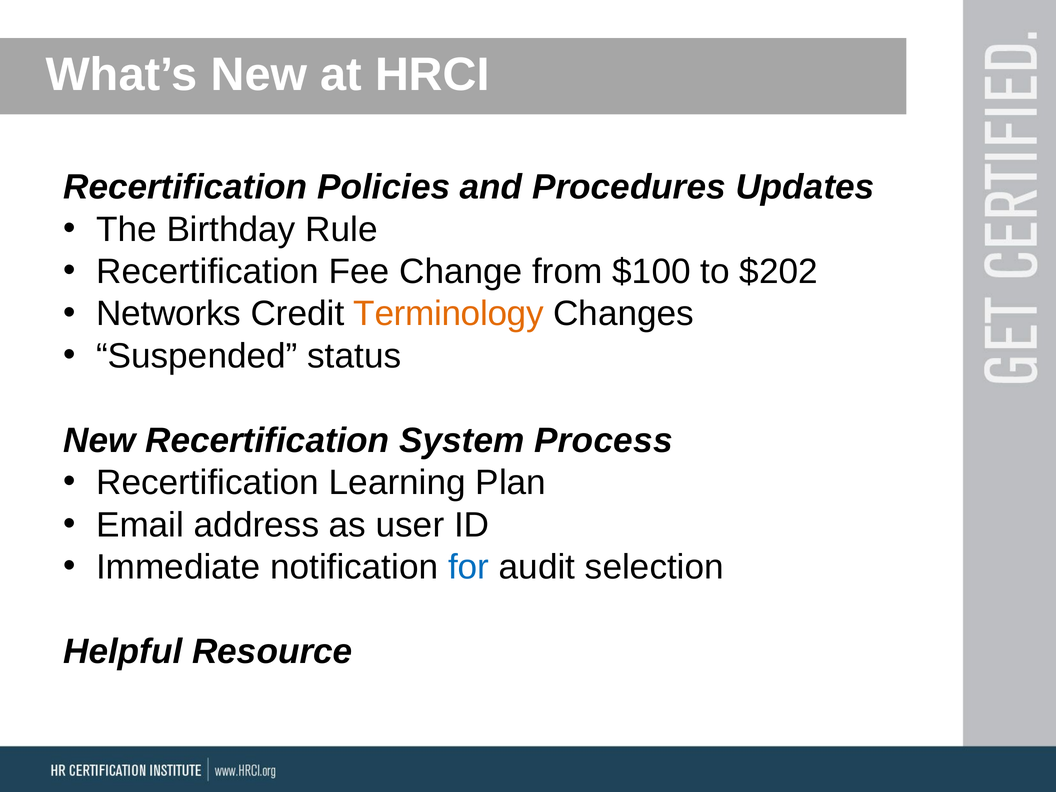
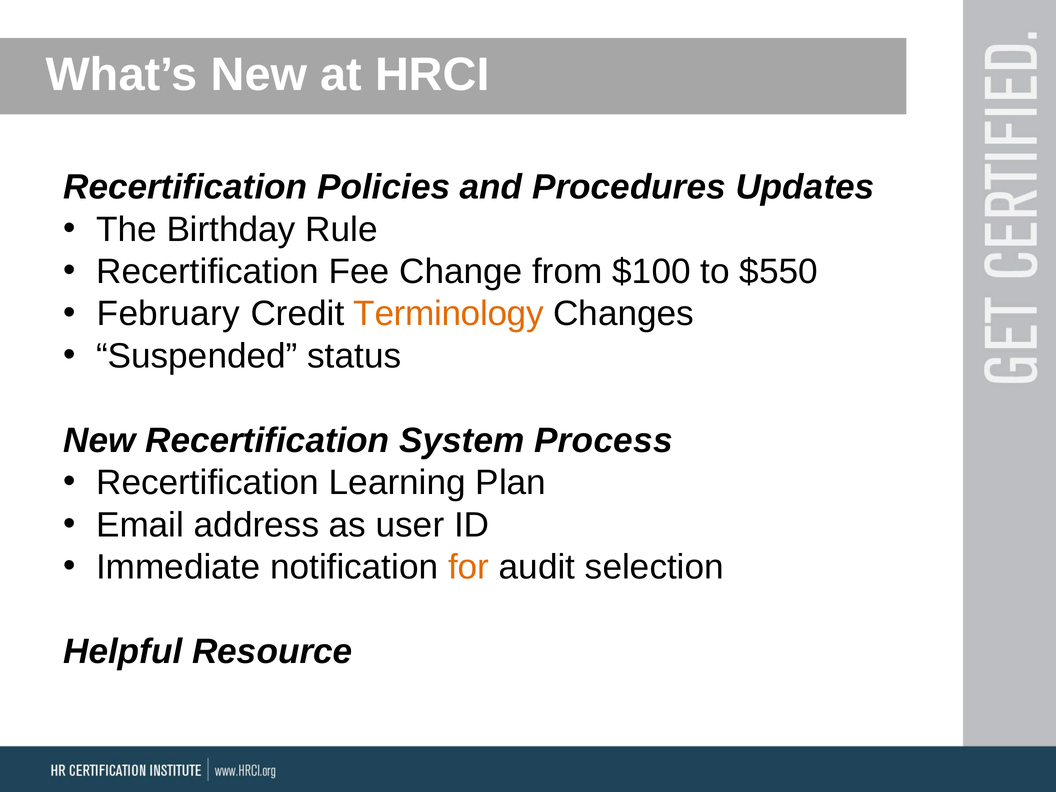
$202: $202 -> $550 (779, 272)
Networks: Networks -> February (168, 314)
for colour: blue -> orange (469, 567)
